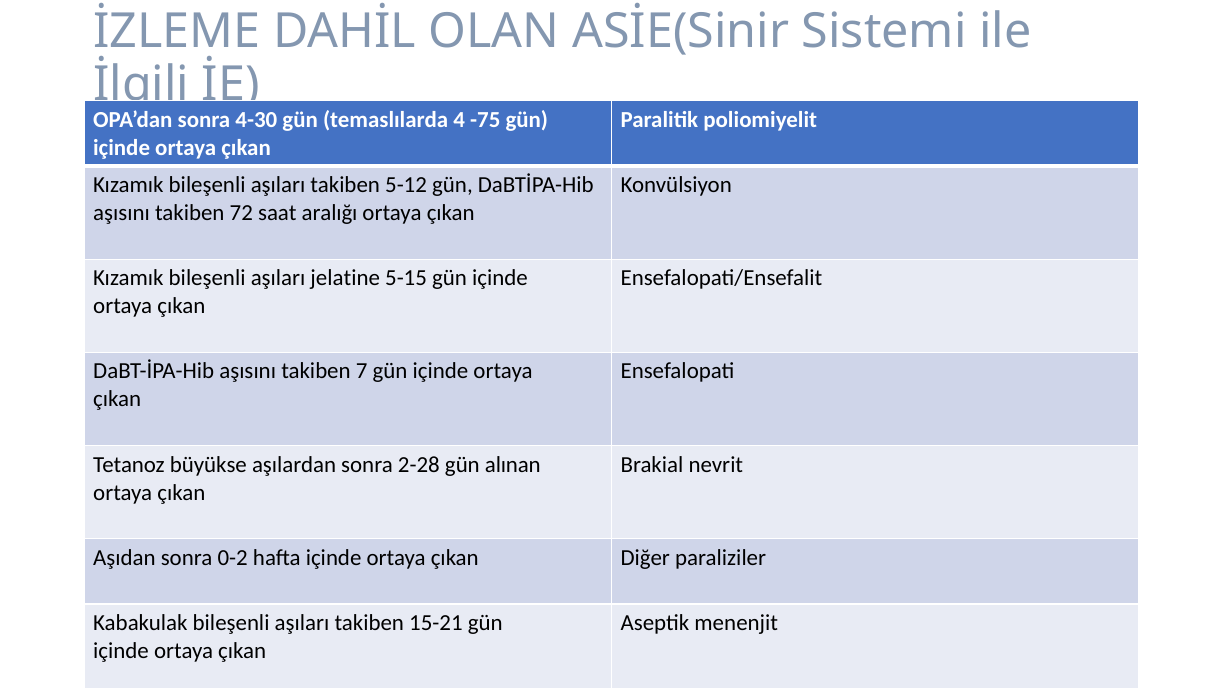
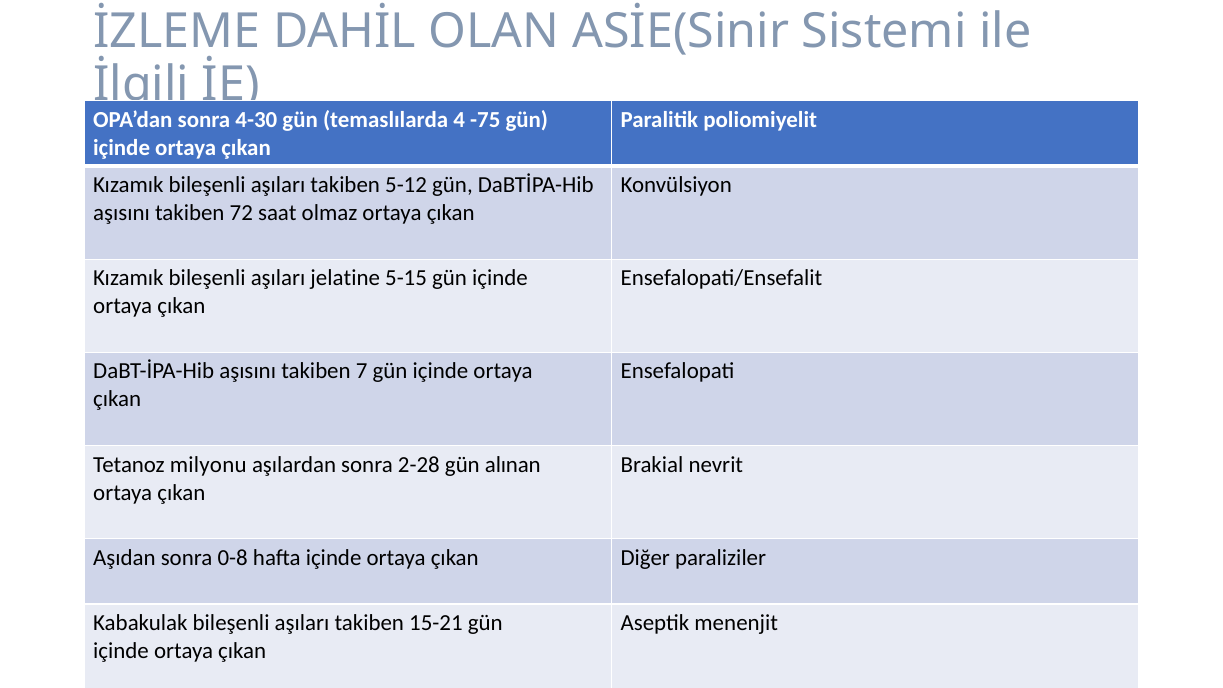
aralığı: aralığı -> olmaz (330, 213)
büyükse: büyükse -> milyonu (208, 464)
0-2: 0-2 -> 0-8 (233, 558)
